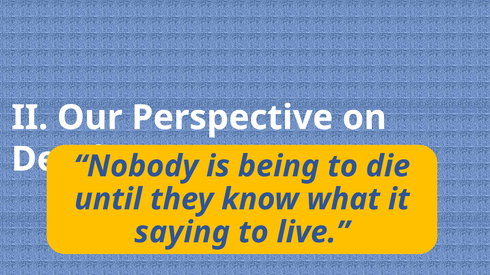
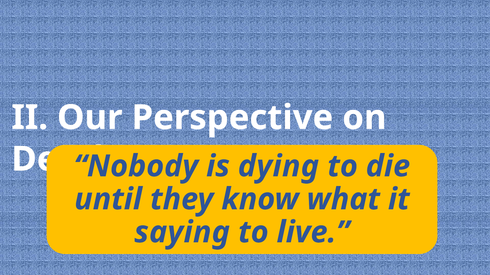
being: being -> dying (278, 167)
